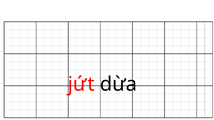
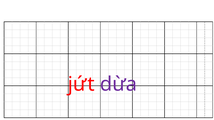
dừa colour: black -> purple (118, 84)
